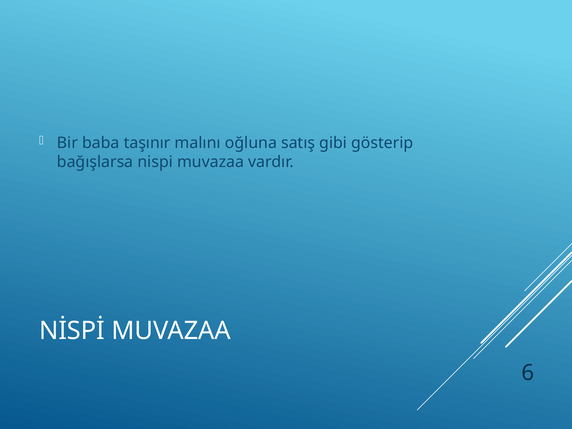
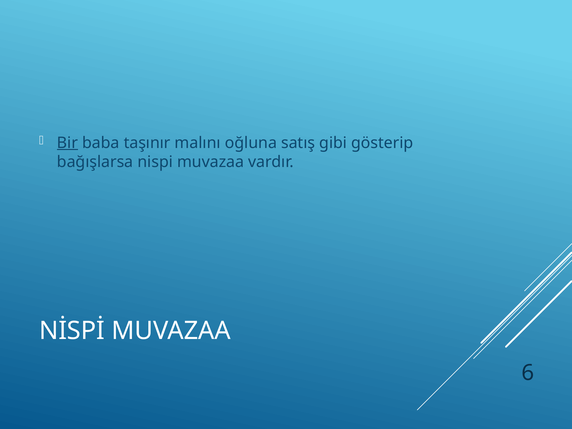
Bir underline: none -> present (67, 143)
